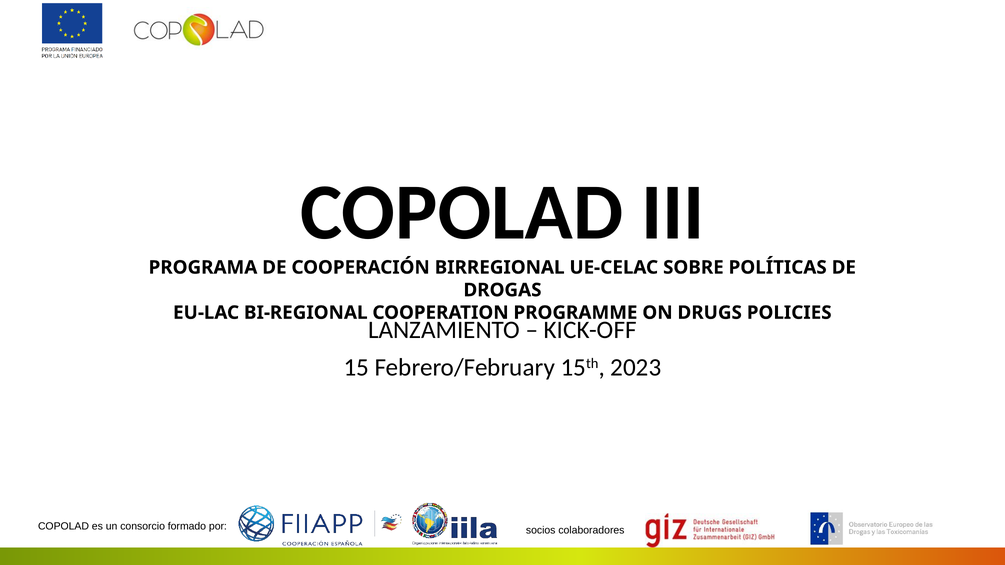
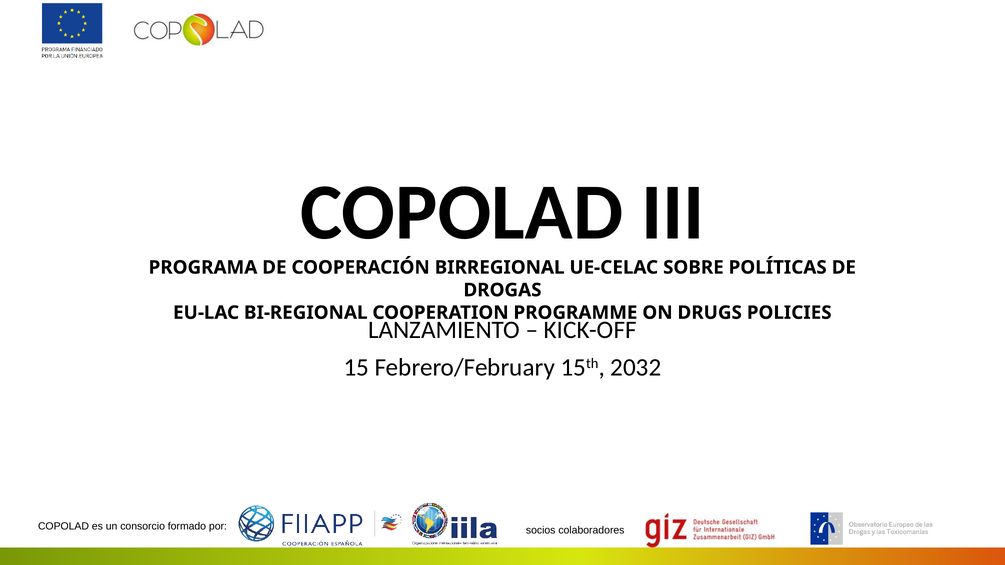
2023: 2023 -> 2032 (636, 368)
